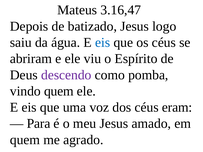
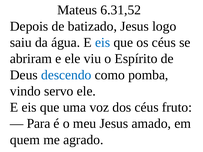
3.16,47: 3.16,47 -> 6.31,52 (121, 10)
descendo colour: purple -> blue (66, 75)
vindo quem: quem -> servo (59, 91)
eram: eram -> fruto (177, 107)
